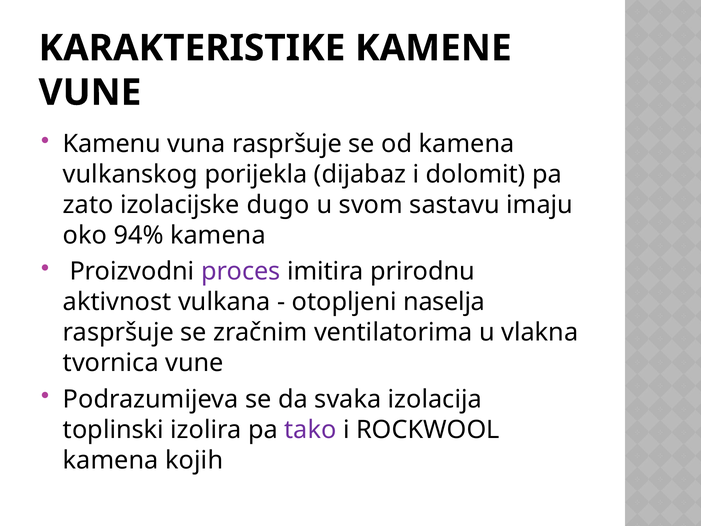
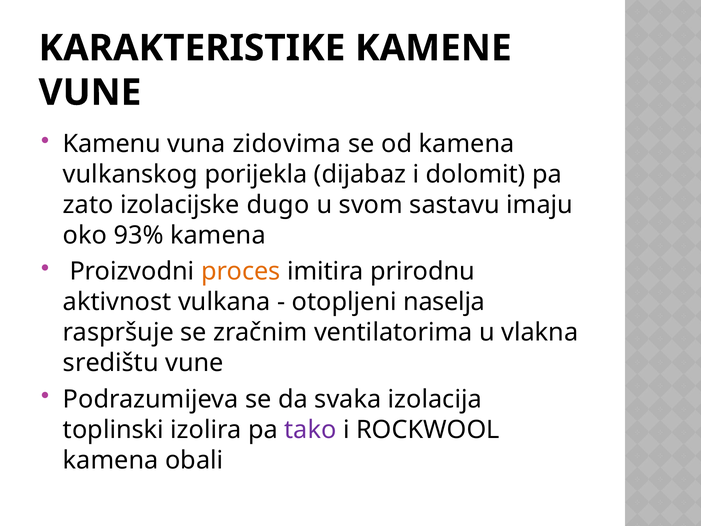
vuna raspršuje: raspršuje -> zidovima (287, 144)
94%: 94% -> 93% (139, 235)
proces colour: purple -> orange (241, 271)
tvornica: tvornica -> središtu (111, 363)
kojih: kojih -> obali (194, 460)
